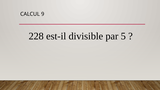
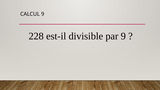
par 5: 5 -> 9 (123, 36)
